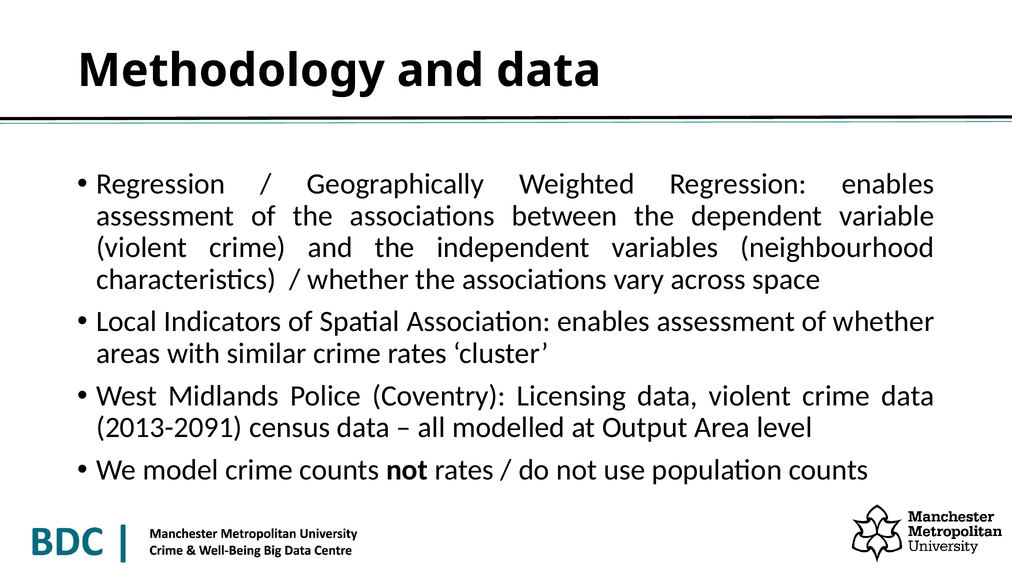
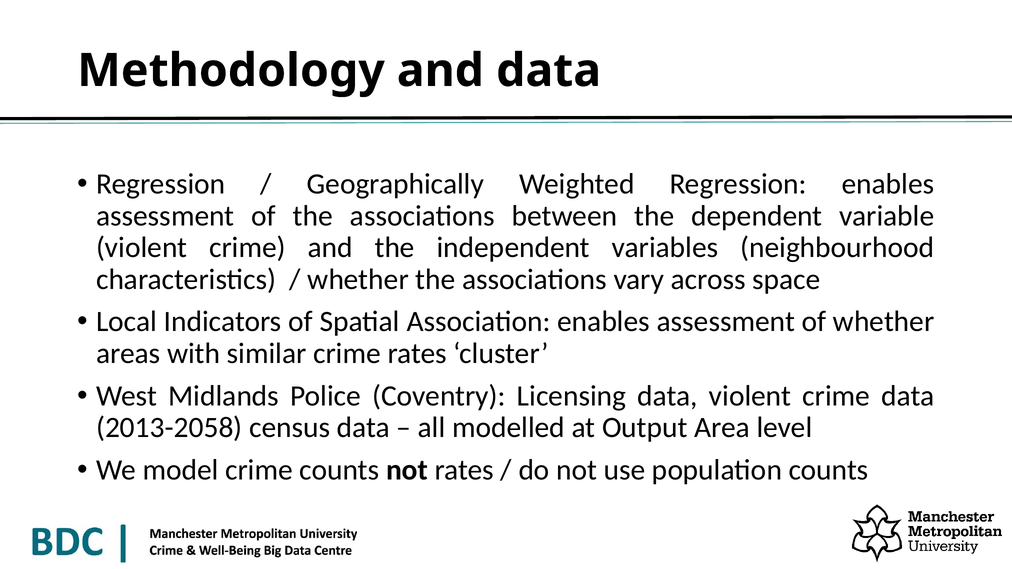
2013-2091: 2013-2091 -> 2013-2058 (169, 428)
